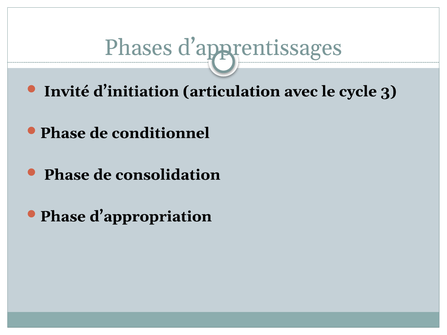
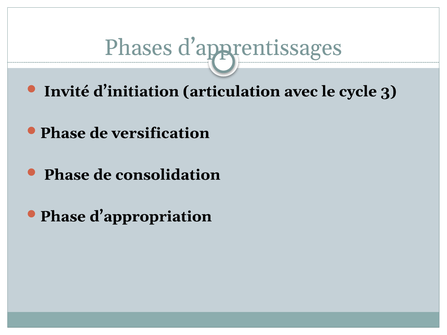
conditionnel: conditionnel -> versification (161, 133)
